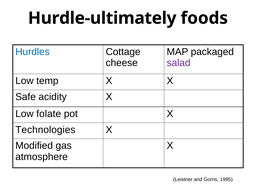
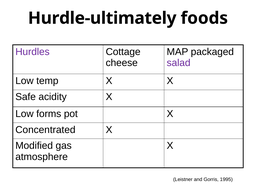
Hurdles colour: blue -> purple (32, 52)
folate: folate -> forms (49, 114)
Technologies: Technologies -> Concentrated (45, 130)
